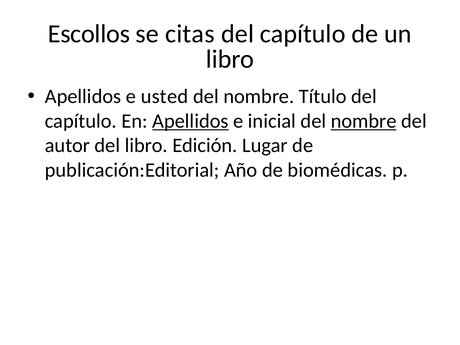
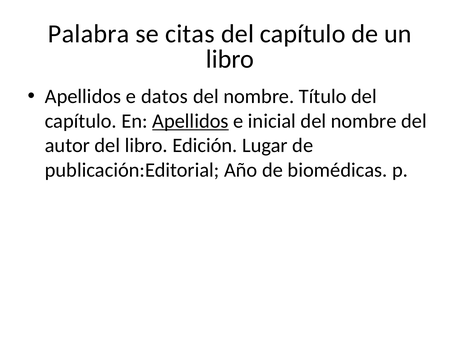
Escollos: Escollos -> Palabra (89, 34)
usted: usted -> datos (164, 96)
nombre underline: present -> none (364, 121)
